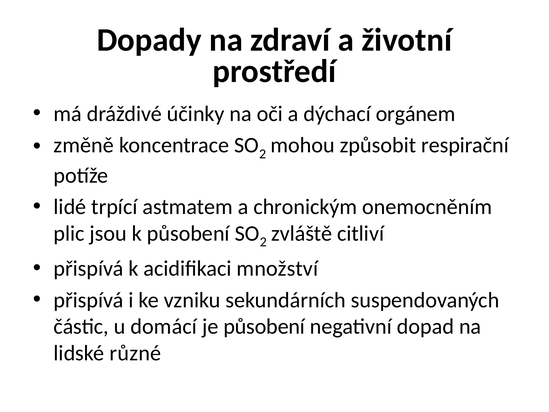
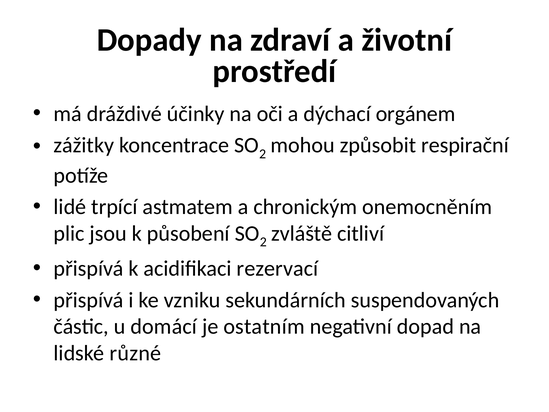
změně: změně -> zážitky (84, 145)
množství: množství -> rezervací (277, 268)
je působení: působení -> ostatním (264, 326)
